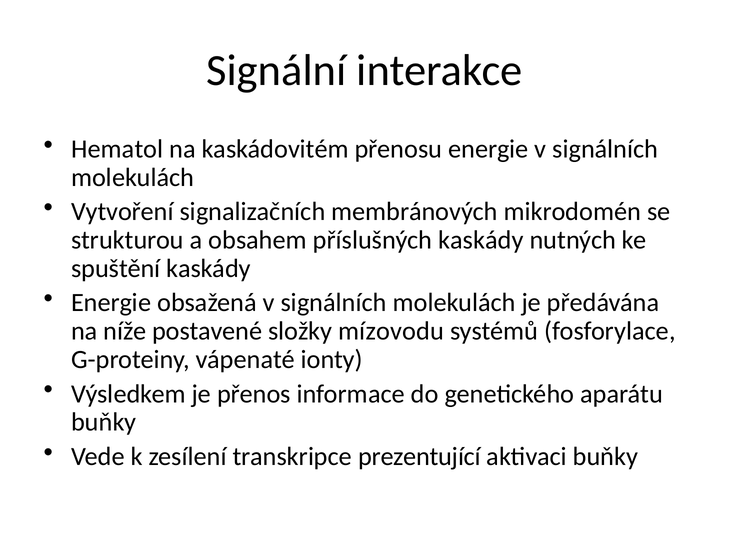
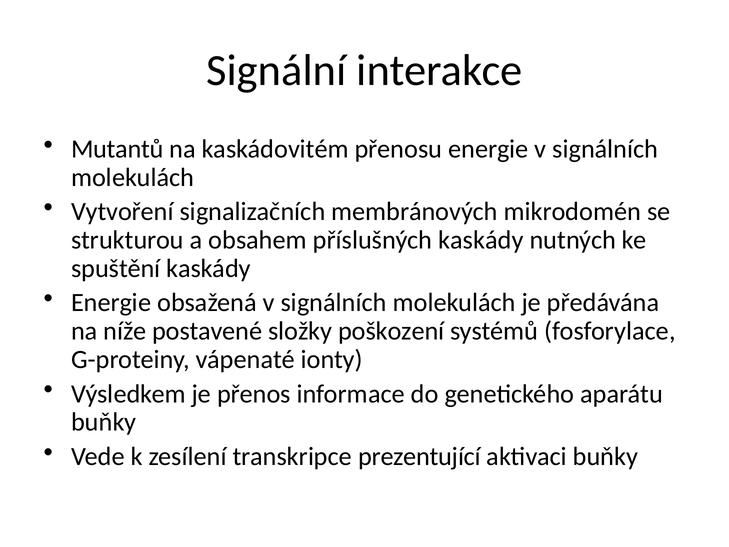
Hematol: Hematol -> Mutantů (117, 149)
mízovodu: mízovodu -> poškození (391, 331)
